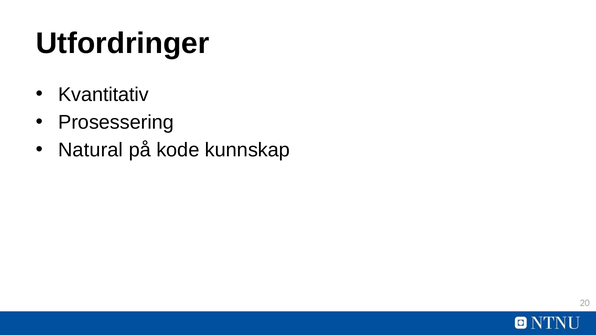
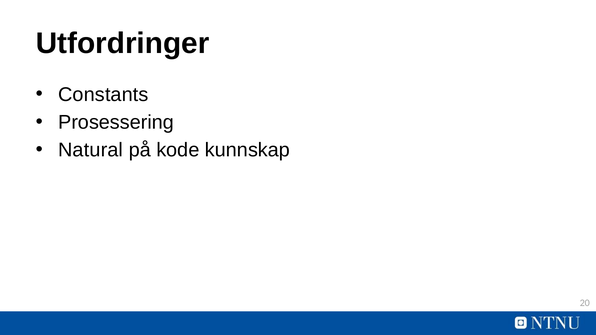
Kvantitativ: Kvantitativ -> Constants (103, 95)
